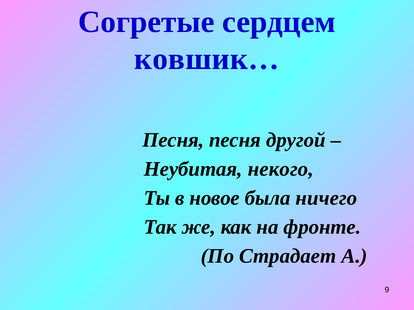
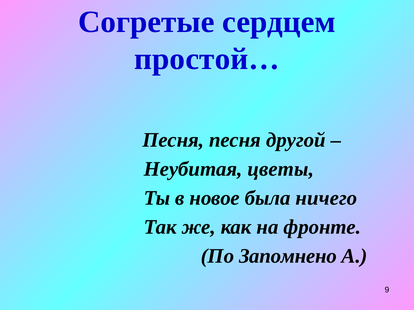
ковшик…: ковшик… -> простой… (207, 59)
некого: некого -> цветы (281, 169)
Страдает: Страдает -> Запомнено (288, 256)
